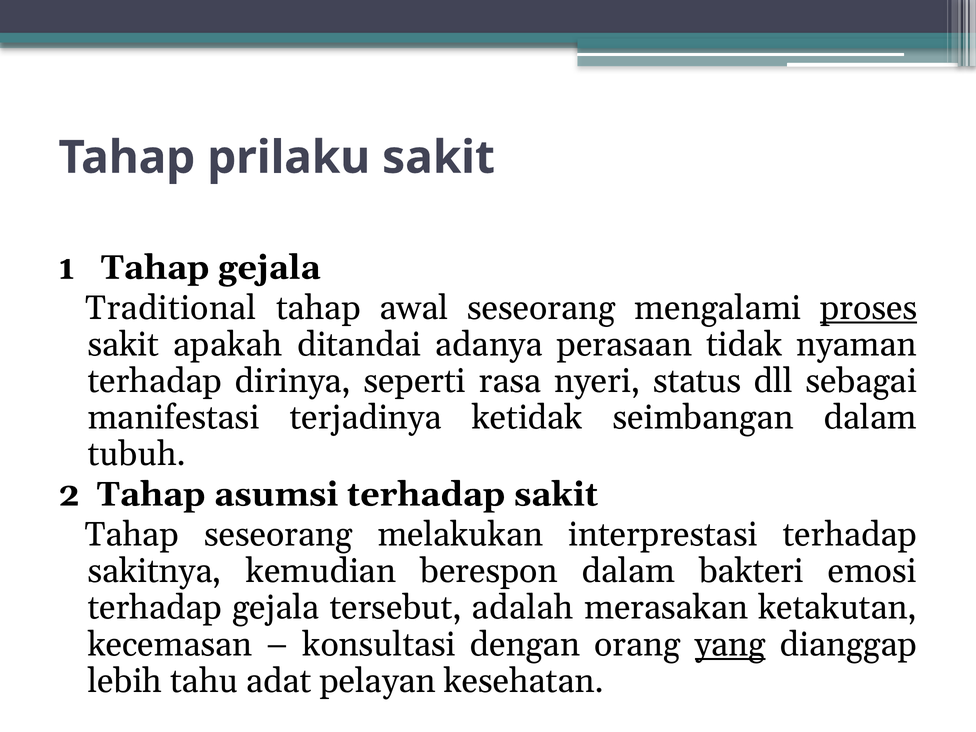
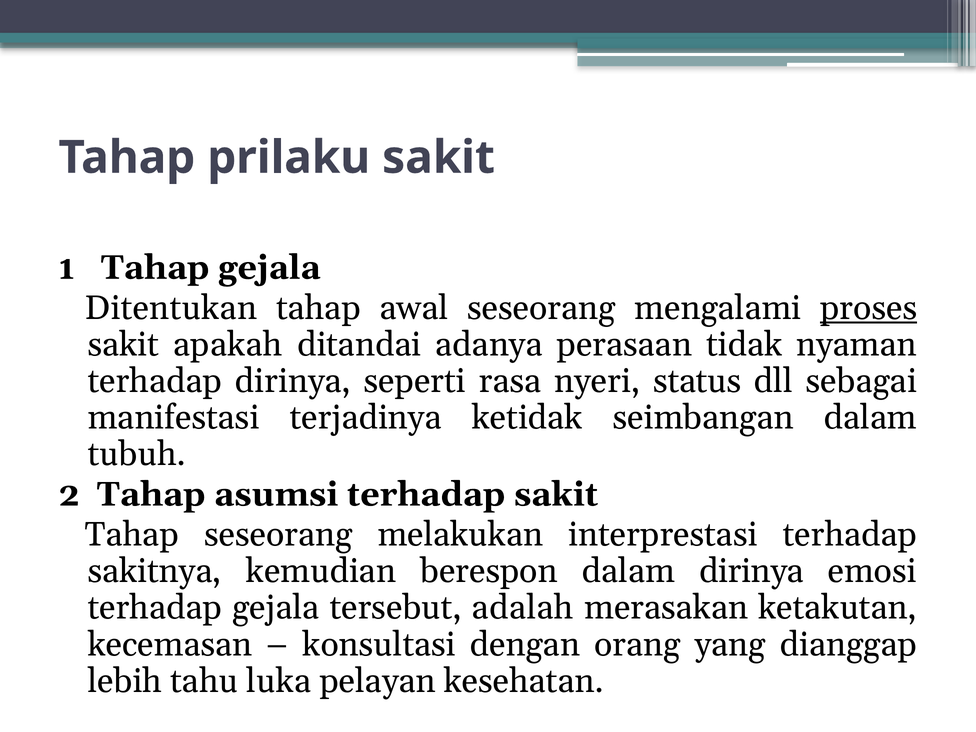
Traditional: Traditional -> Ditentukan (171, 308)
dalam bakteri: bakteri -> dirinya (752, 571)
yang underline: present -> none (730, 644)
adat: adat -> luka (279, 681)
